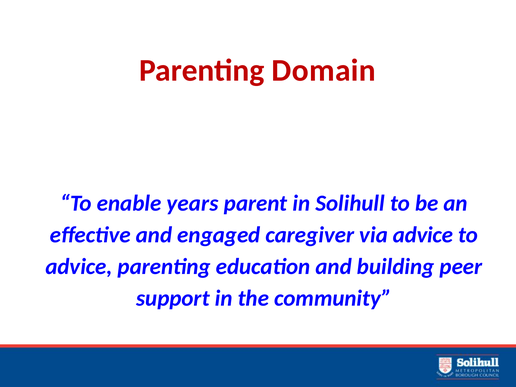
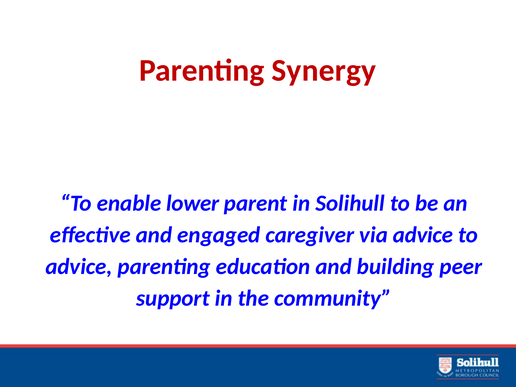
Domain: Domain -> Synergy (324, 71)
years: years -> lower (193, 203)
